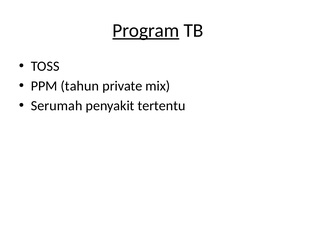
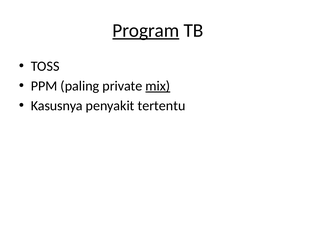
tahun: tahun -> paling (80, 86)
mix underline: none -> present (158, 86)
Serumah: Serumah -> Kasusnya (57, 106)
